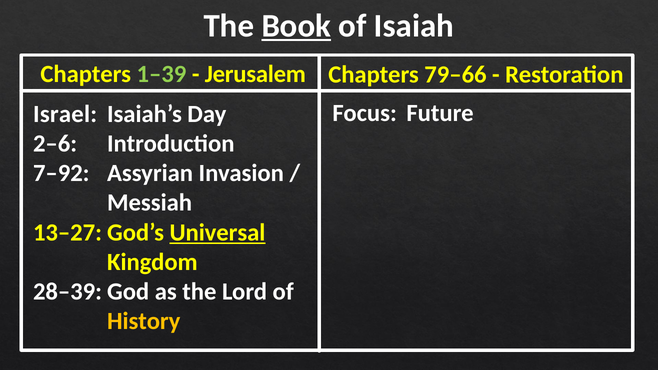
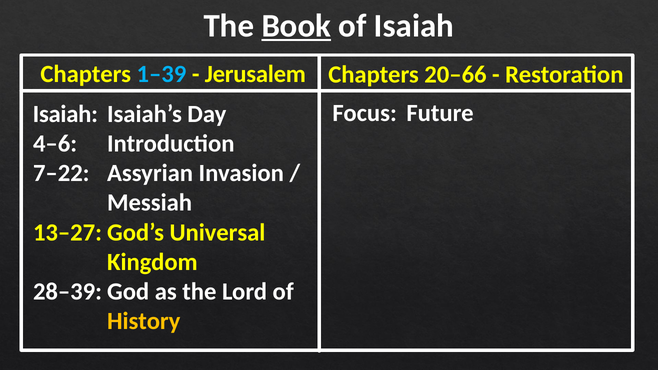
1–39 colour: light green -> light blue (161, 74)
79–66: 79–66 -> 20–66 (455, 75)
Israel: Israel -> Isaiah (65, 114)
2–6: 2–6 -> 4–6 (55, 144)
7–92: 7–92 -> 7–22 (61, 173)
Universal underline: present -> none (217, 233)
